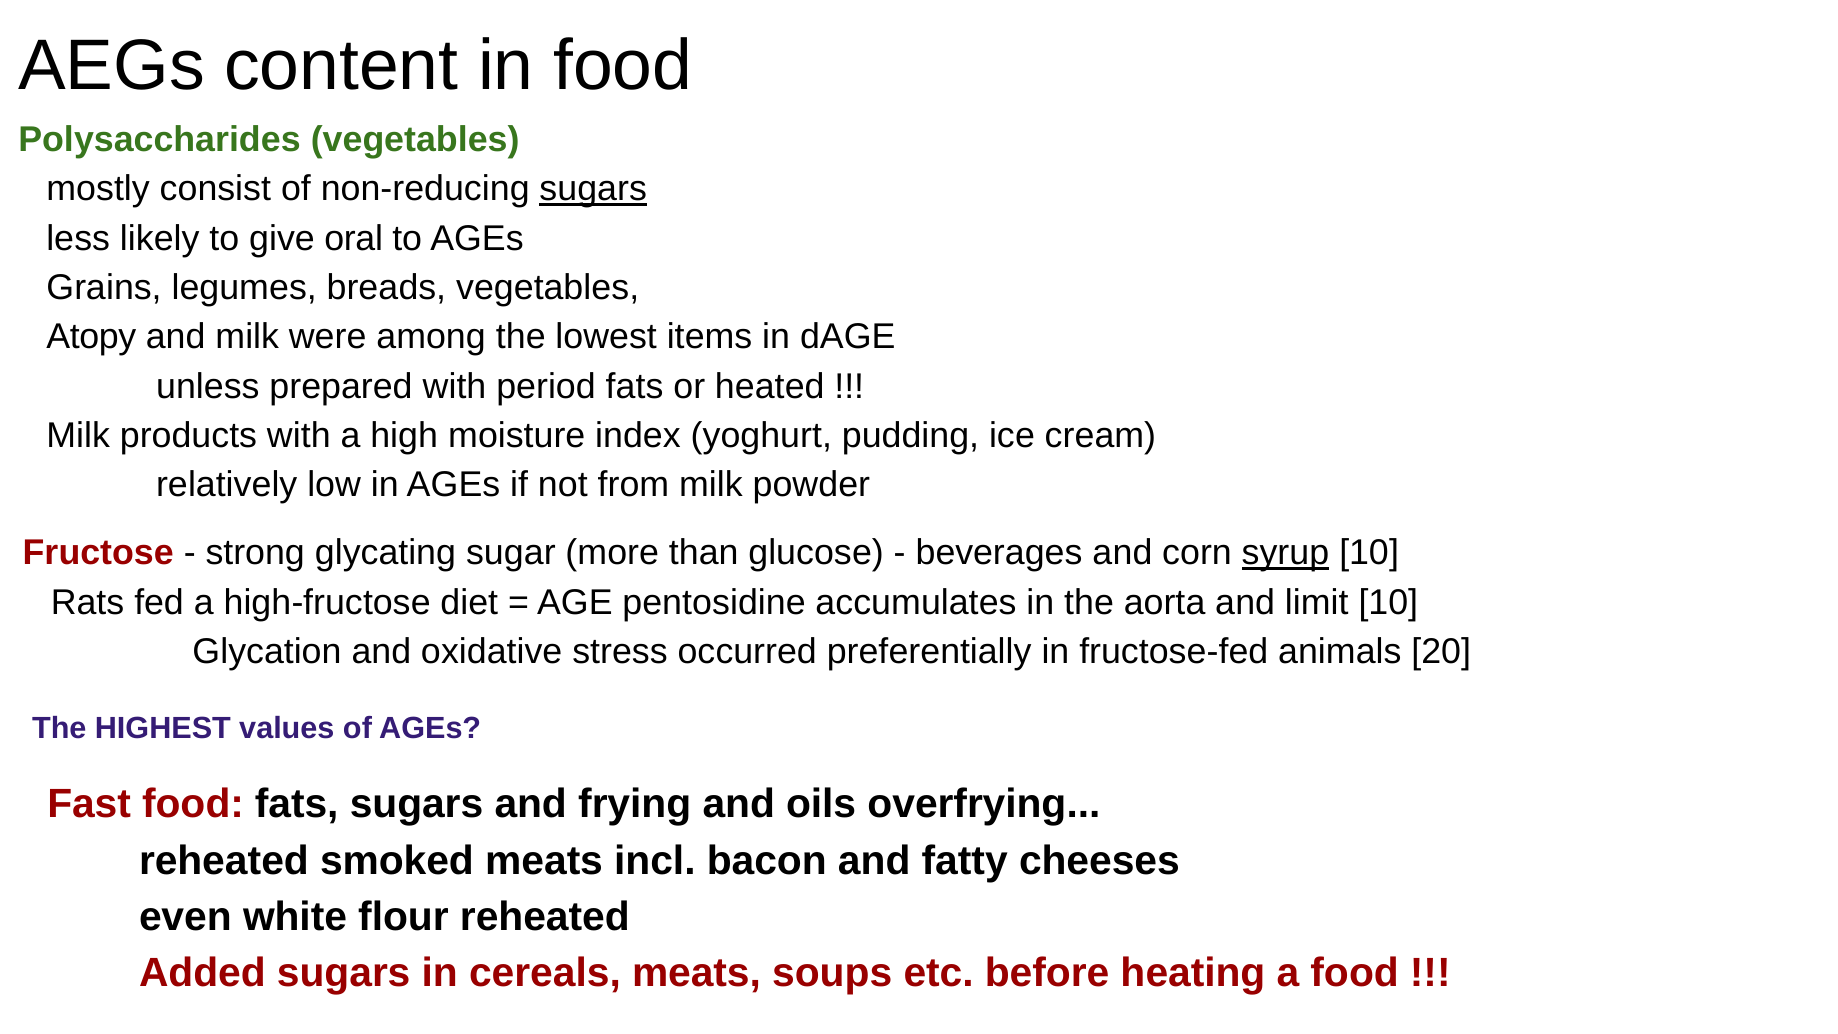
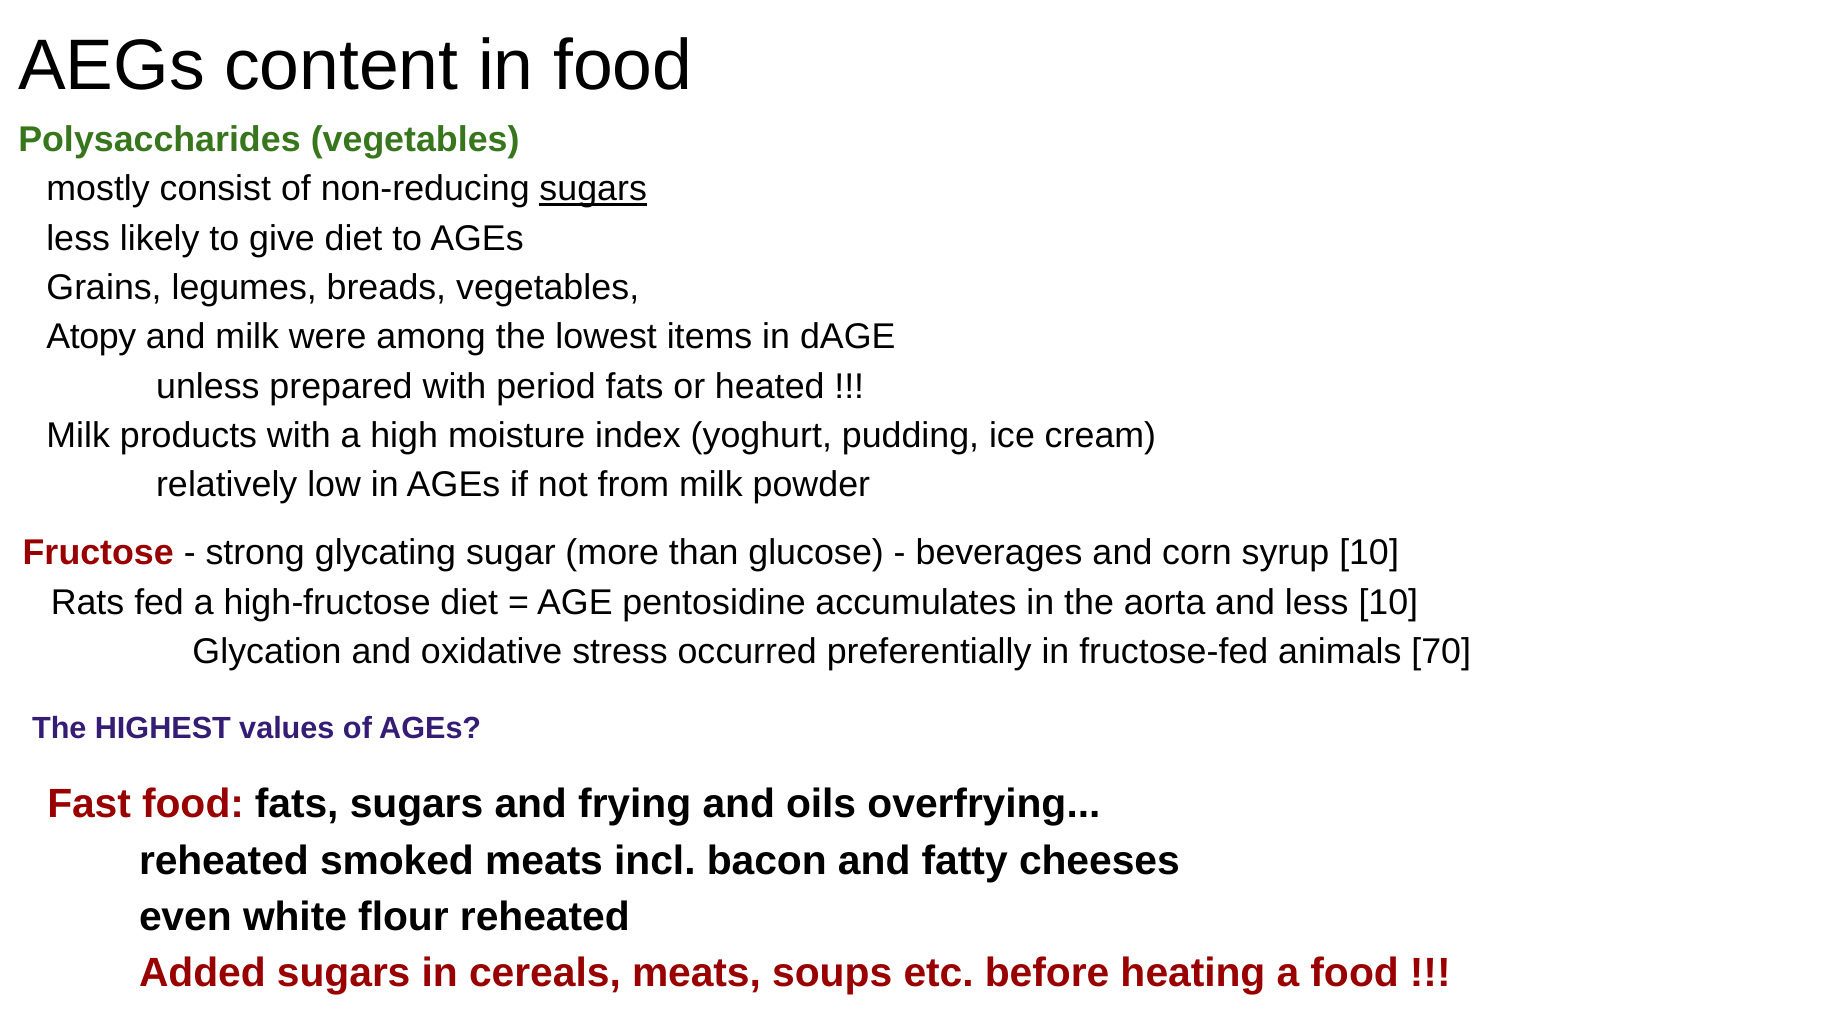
give oral: oral -> diet (354, 238)
syrup underline: present -> none (1285, 553)
and limit: limit -> less (1317, 602)
20: 20 -> 70 (1441, 652)
